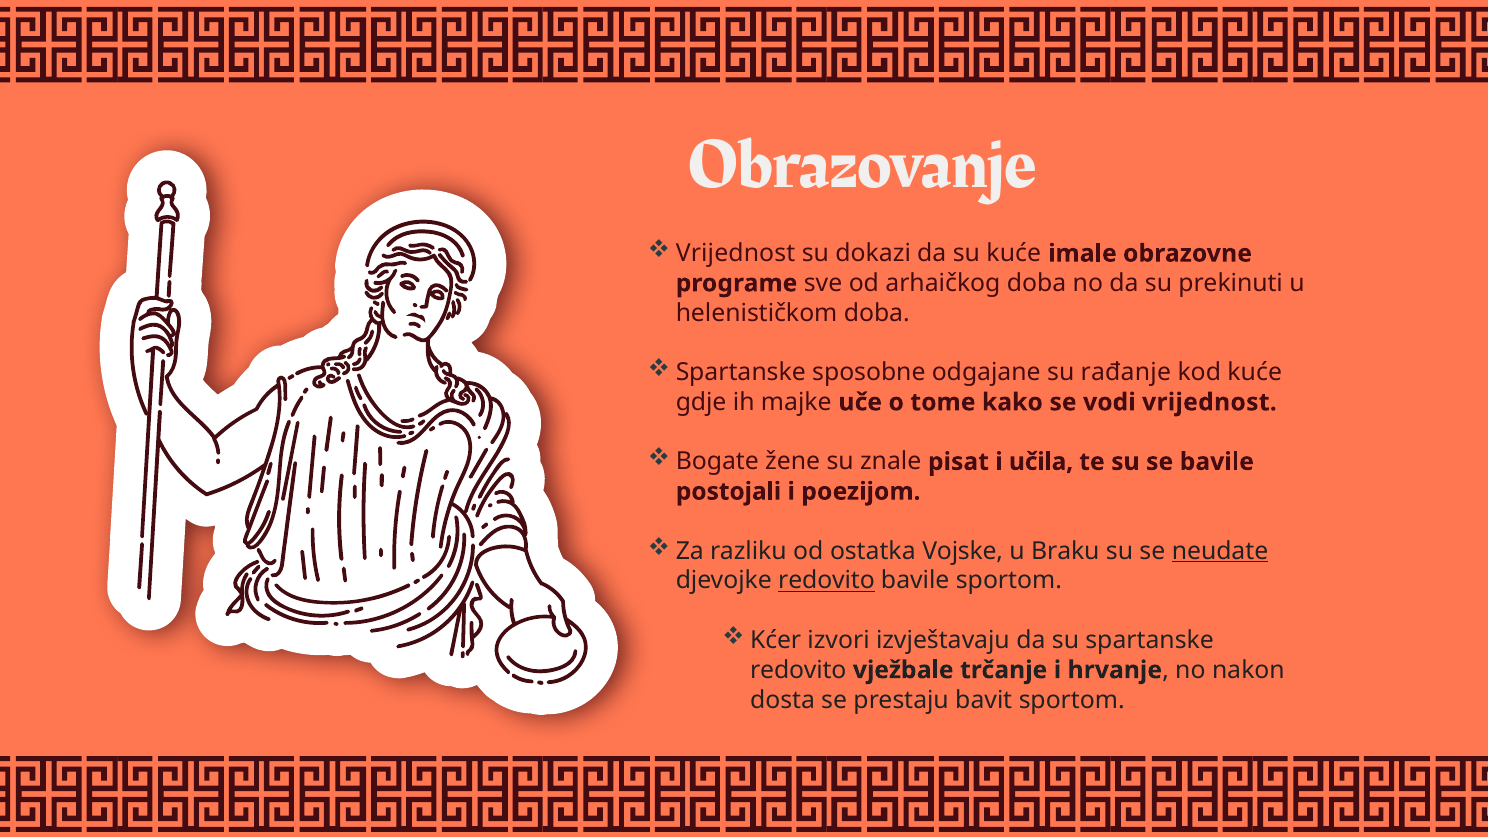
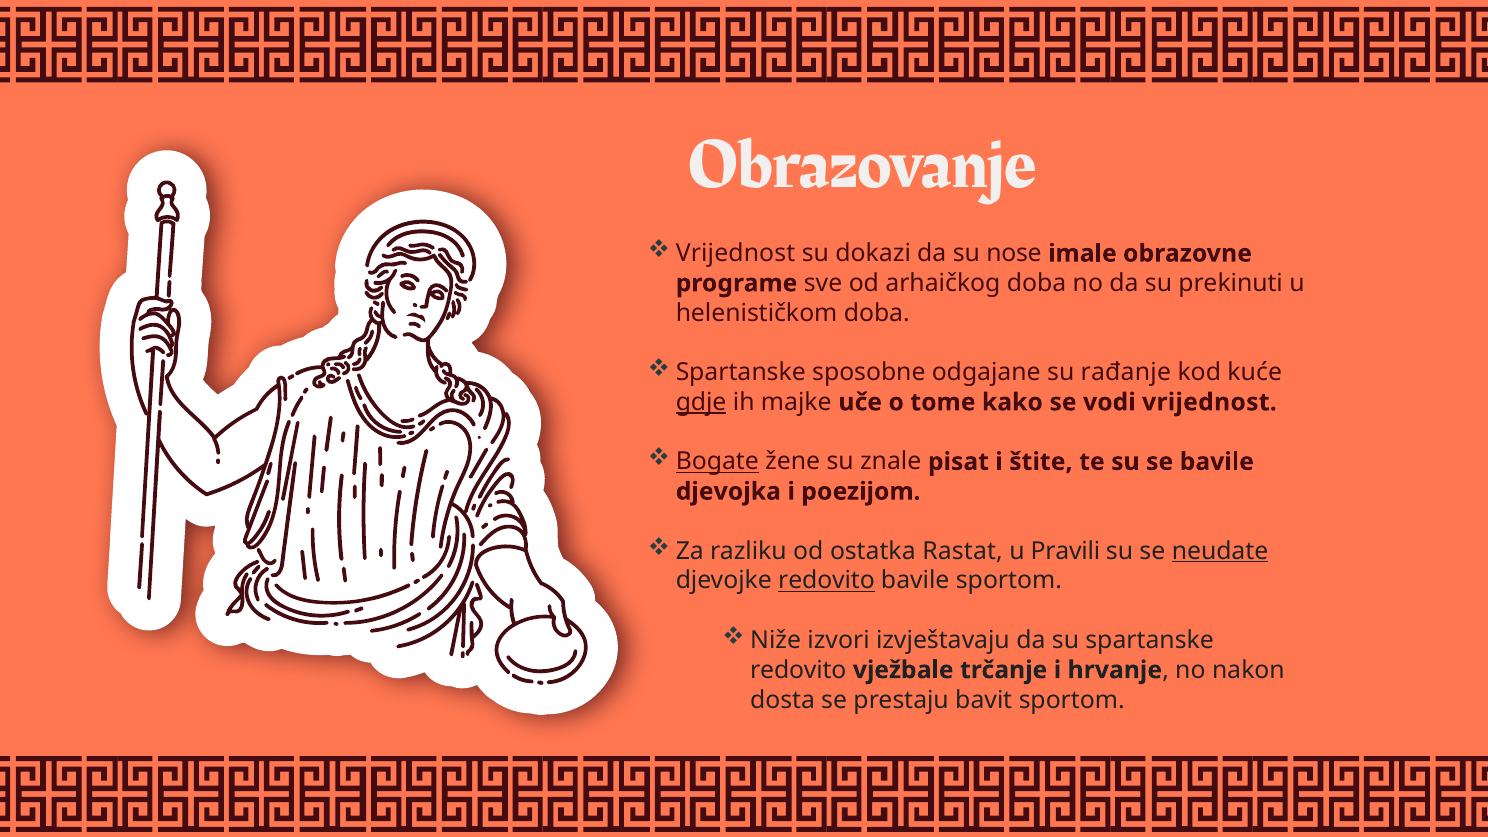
su kuće: kuće -> nose (1014, 253)
gdje underline: none -> present (701, 402)
Bogate underline: none -> present (717, 462)
učila: učila -> štite (1041, 462)
postojali: postojali -> djevojka (728, 492)
Vojske: Vojske -> Rastat (963, 551)
Braku: Braku -> Pravili (1065, 551)
Kćer: Kćer -> Niže (776, 640)
